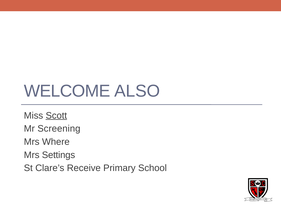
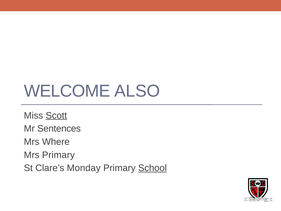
Screening: Screening -> Sentences (59, 129)
Mrs Settings: Settings -> Primary (58, 155)
Receive: Receive -> Monday (84, 168)
School underline: none -> present (152, 168)
